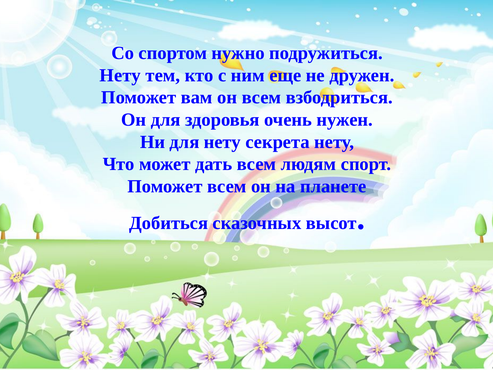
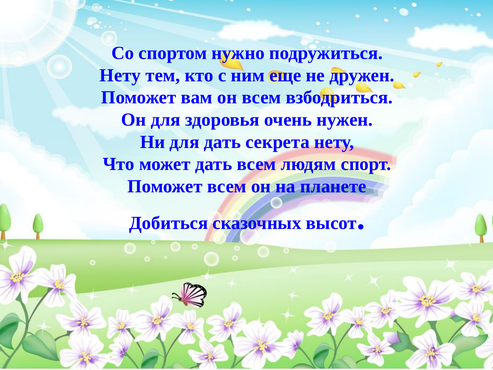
для нету: нету -> дать (222, 142)
